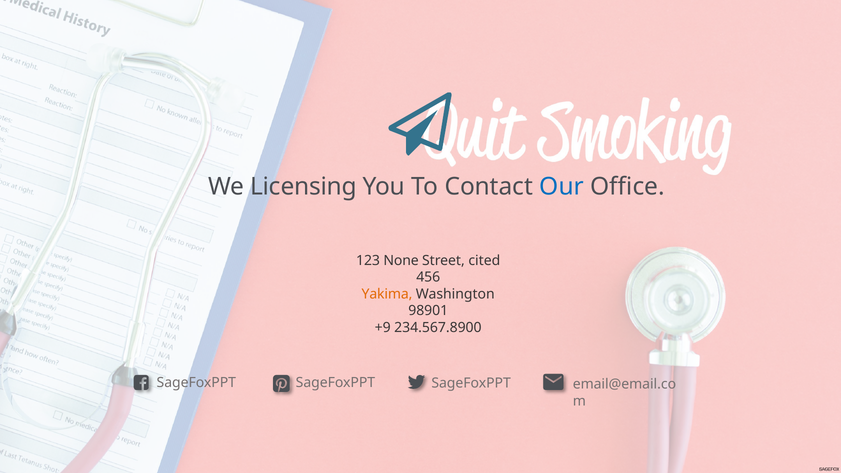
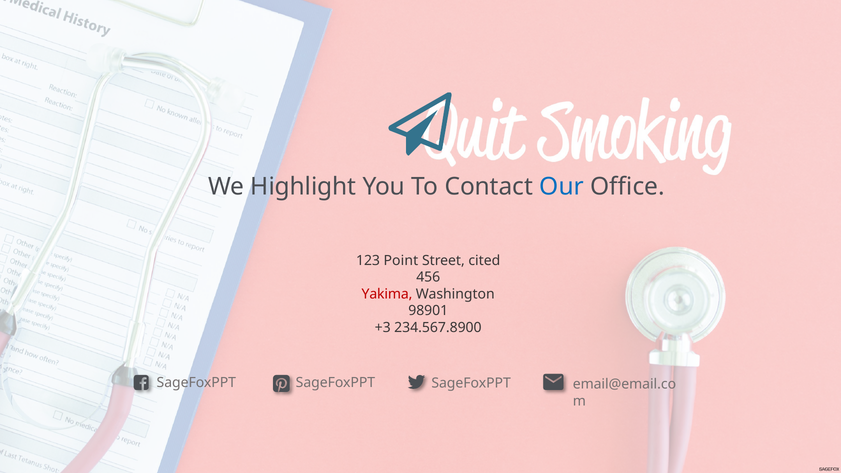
Licensing: Licensing -> Highlight (303, 187)
None: None -> Point (401, 260)
Yakima colour: orange -> red (387, 294)
+9: +9 -> +3 (383, 328)
